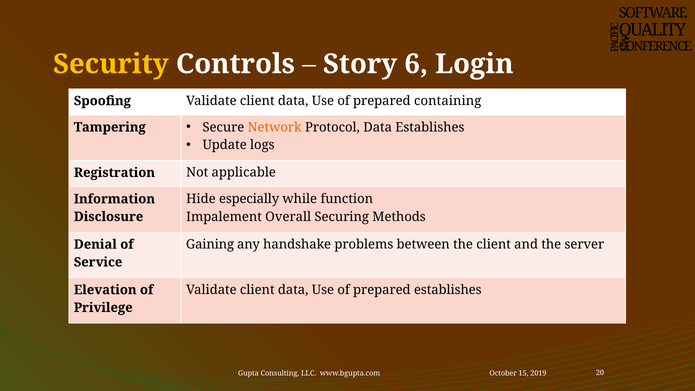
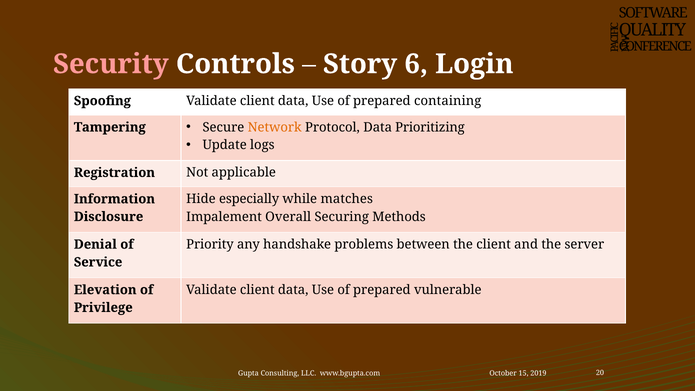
Security colour: yellow -> pink (111, 64)
Data Establishes: Establishes -> Prioritizing (430, 127)
function: function -> matches (347, 199)
Gaining: Gaining -> Priority (210, 244)
prepared establishes: establishes -> vulnerable (448, 290)
